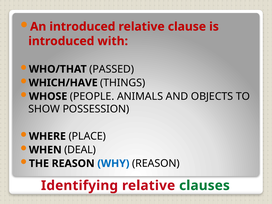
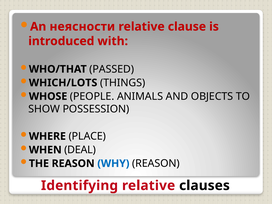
An introduced: introduced -> неясности (82, 27)
WHICH/HAVE: WHICH/HAVE -> WHICH/LOTS (63, 83)
clauses colour: green -> black (204, 186)
